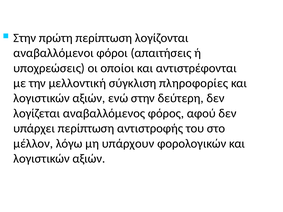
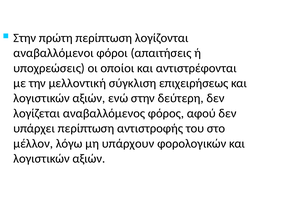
πληροφορίες: πληροφορίες -> επιχειρήσεως (194, 83)
